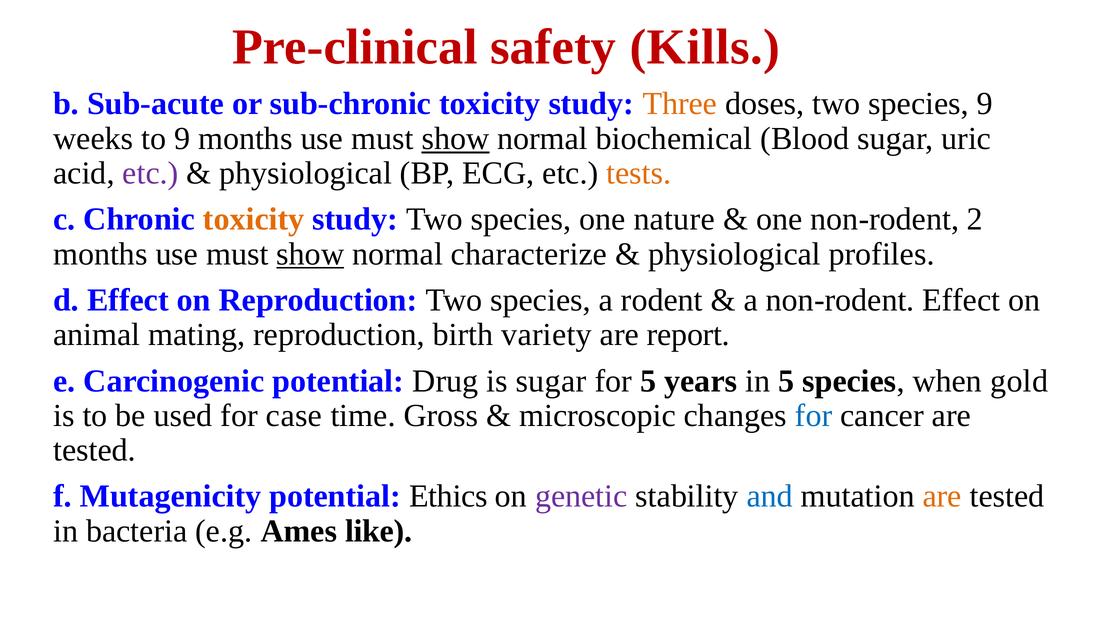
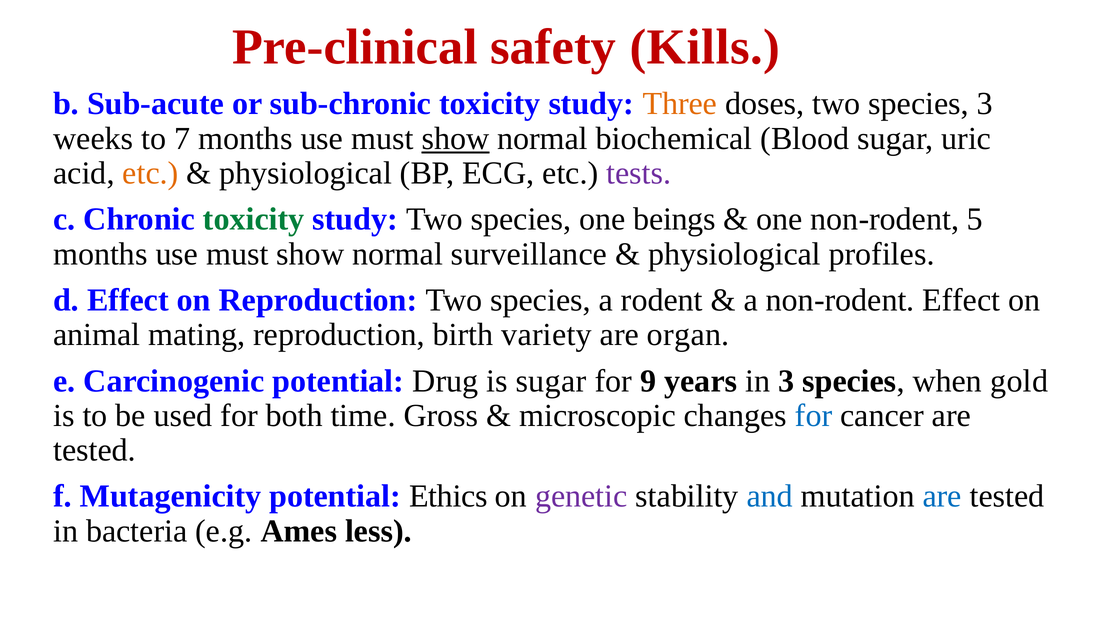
species 9: 9 -> 3 (985, 104)
to 9: 9 -> 7 (182, 139)
etc colour: purple -> orange (151, 173)
tests colour: orange -> purple (639, 173)
toxicity colour: orange -> green (254, 219)
nature: nature -> beings (675, 219)
2: 2 -> 5 (975, 219)
show underline: present -> none (310, 254)
characterize: characterize -> surveillance (529, 254)
report: report -> organ (688, 335)
for 5: 5 -> 9 (648, 381)
in 5: 5 -> 3 (786, 381)
case: case -> both (294, 416)
are colour: orange -> blue (942, 497)
like: like -> less (378, 531)
